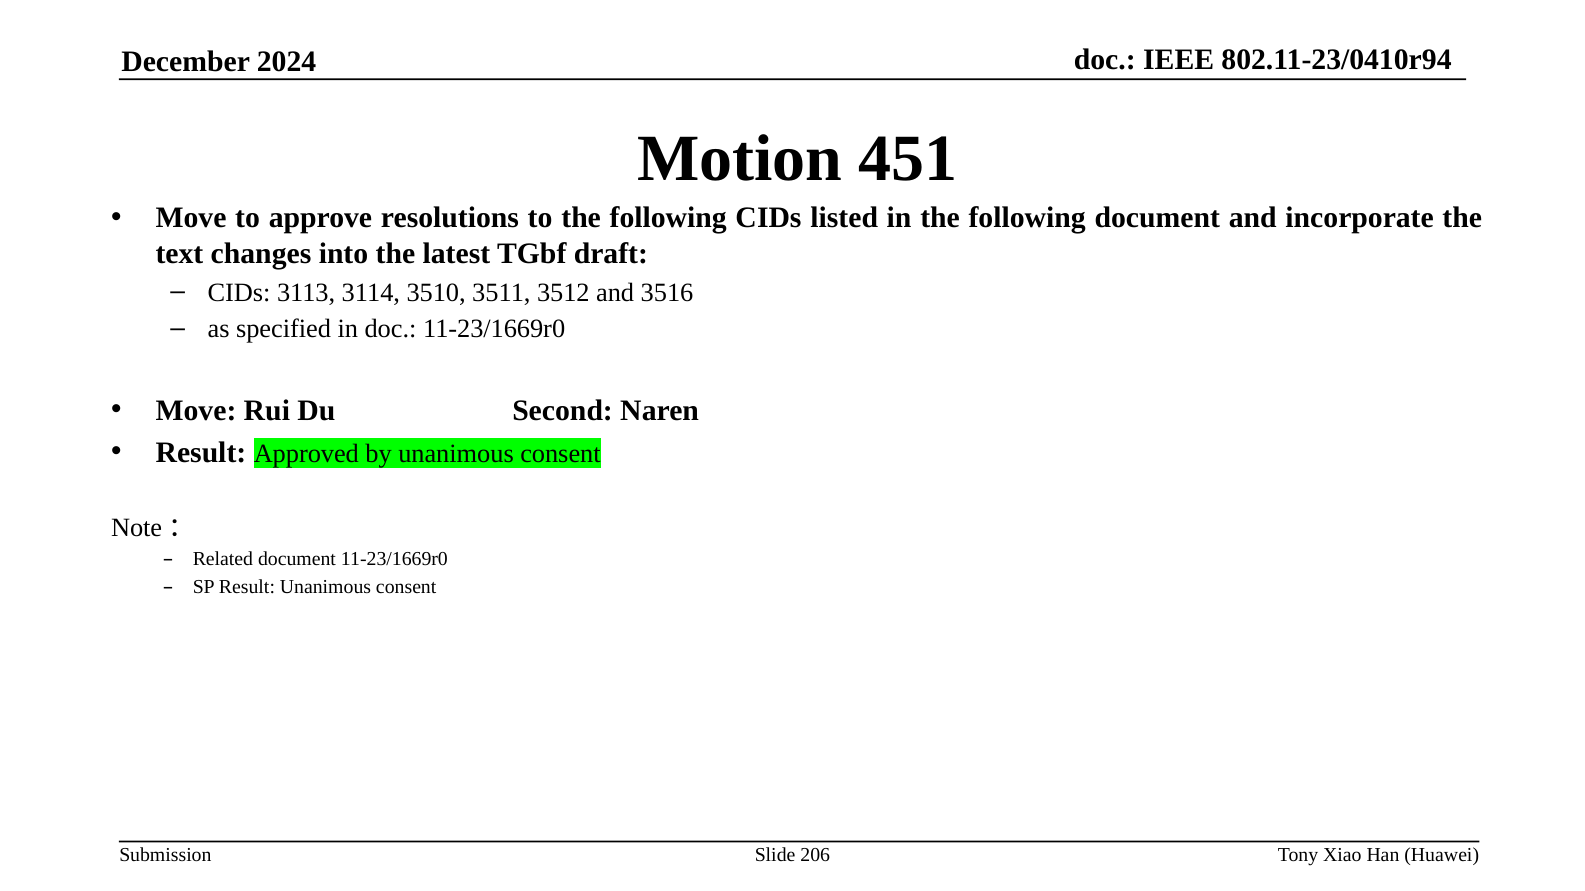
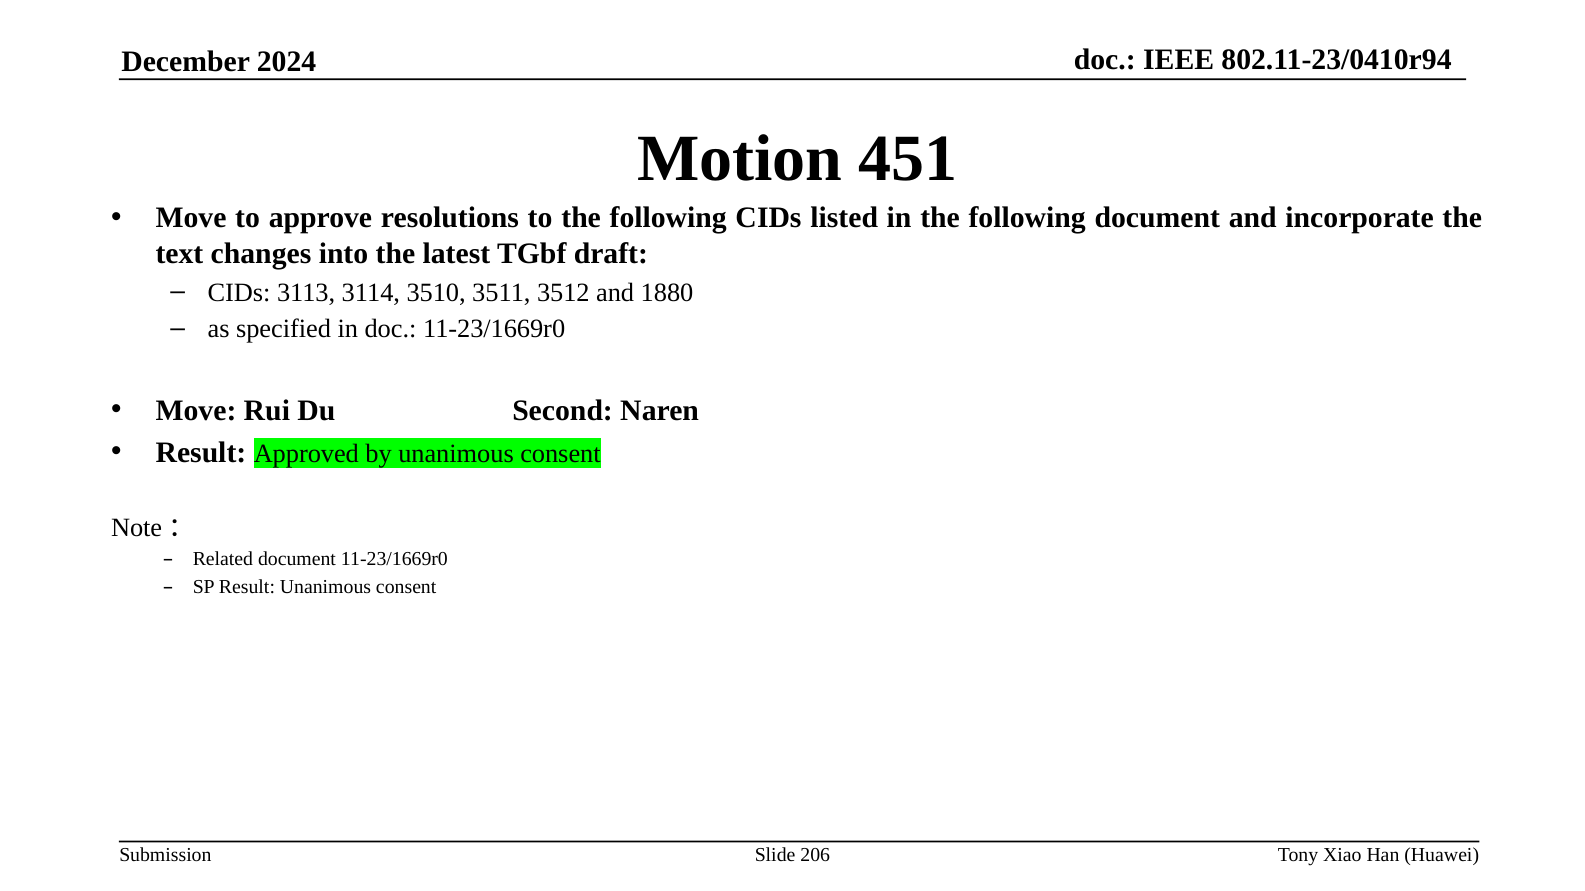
3516: 3516 -> 1880 (667, 292)
